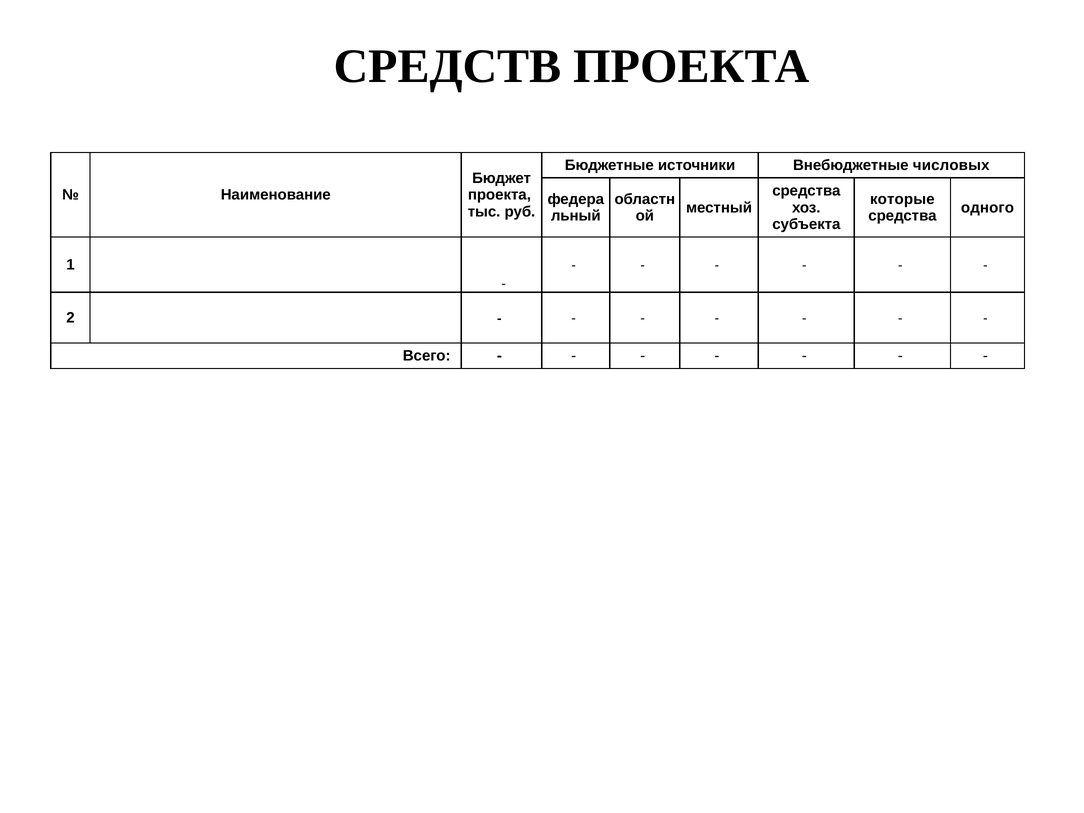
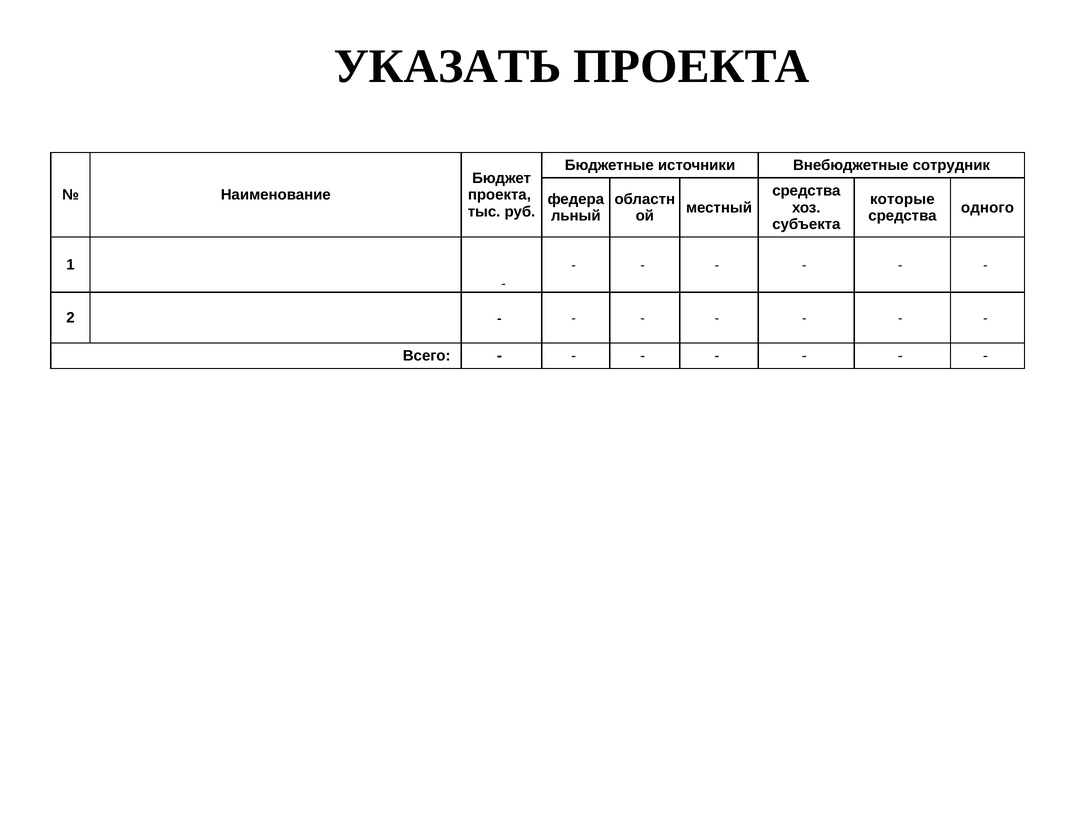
СРЕДСТВ: СРЕДСТВ -> УКАЗАТЬ (448, 66)
числовых: числовых -> сотрудник (951, 165)
